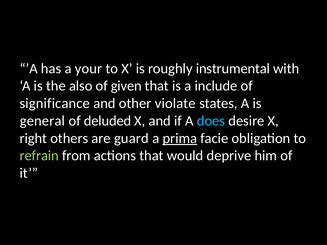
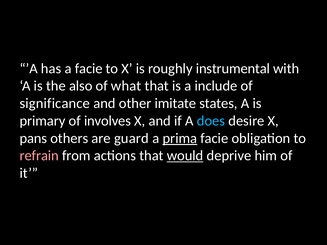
a your: your -> facie (89, 69)
given: given -> what (126, 86)
violate: violate -> imitate (175, 103)
general: general -> primary (43, 121)
deluded: deluded -> involves (108, 121)
right: right -> pans (33, 138)
refrain colour: light green -> pink (39, 156)
would underline: none -> present (185, 156)
